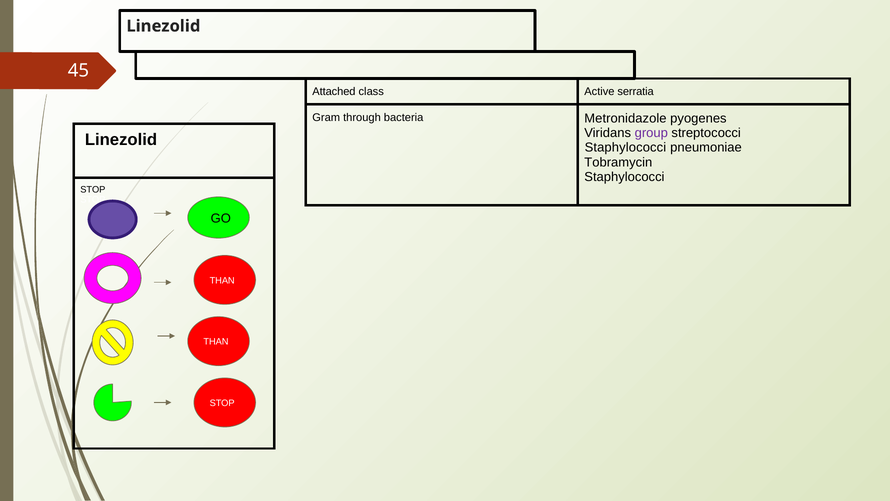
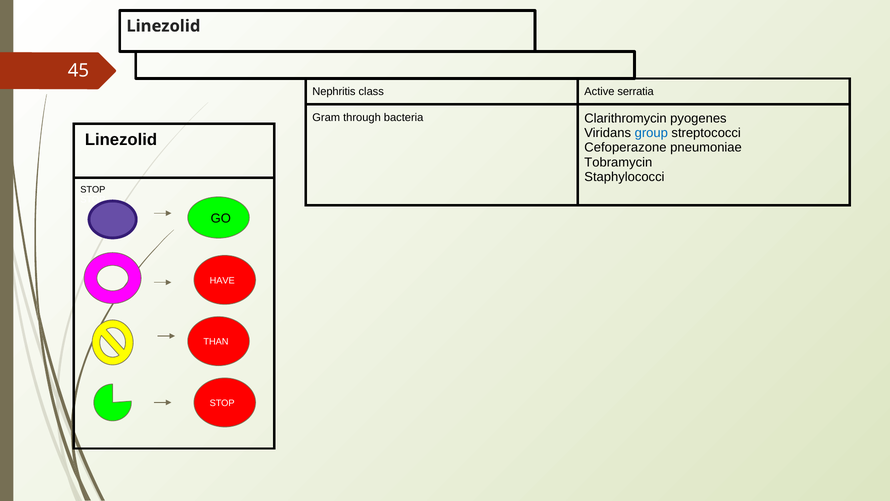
Attached: Attached -> Nephritis (334, 92)
Metronidazole: Metronidazole -> Clarithromycin (626, 118)
group colour: purple -> blue (651, 133)
Staphylococci: Staphylococci -> Cefoperazone (625, 148)
THAN: THAN -> HAVE (222, 280)
